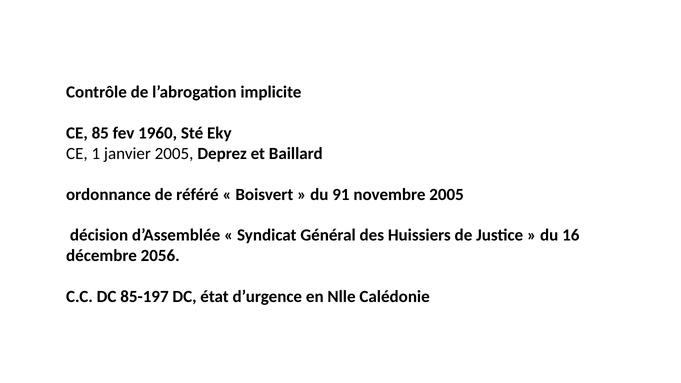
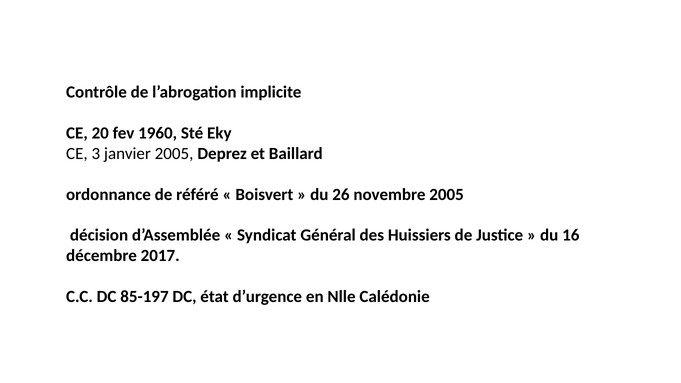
85: 85 -> 20 (100, 133)
1: 1 -> 3 (96, 154)
91: 91 -> 26 (341, 194)
2056: 2056 -> 2017 (160, 256)
